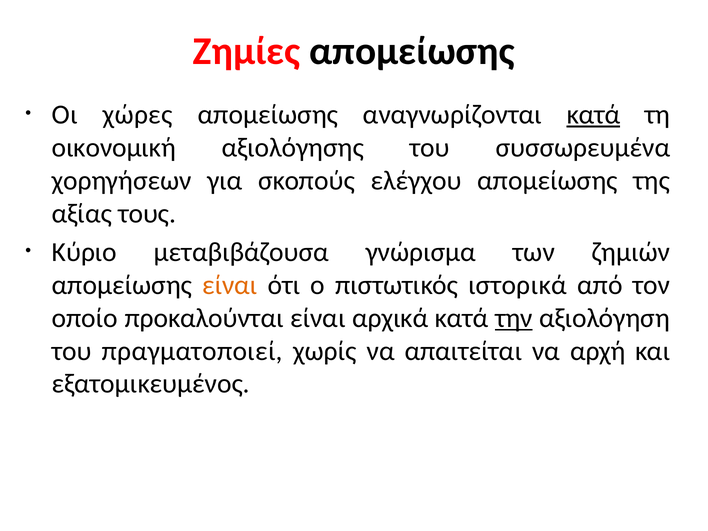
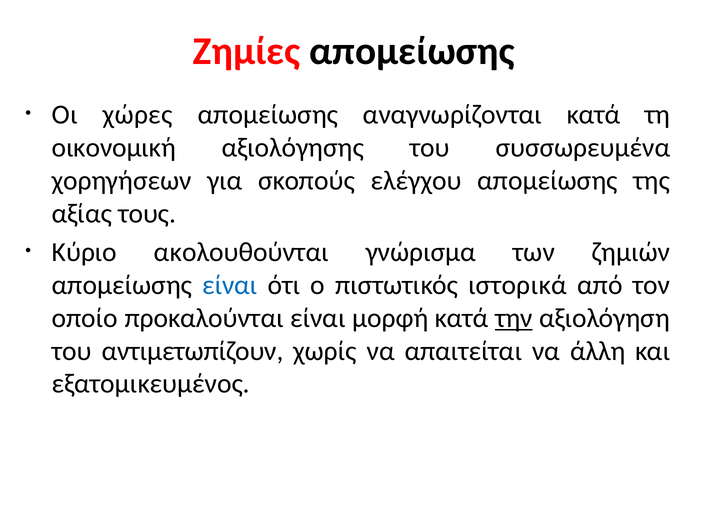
κατά underline: present -> none (593, 115)
μεταβιβάζουσα: μεταβιβάζουσα -> ακολουθούνται (241, 252)
είναι colour: orange -> blue (230, 285)
αρχικά: αρχικά -> μορφή (390, 318)
πραγματοποιεί: πραγματοποιεί -> αντιμετωπίζουν (193, 351)
αρχή: αρχή -> άλλη (598, 351)
